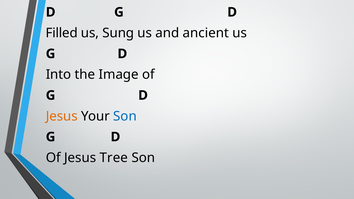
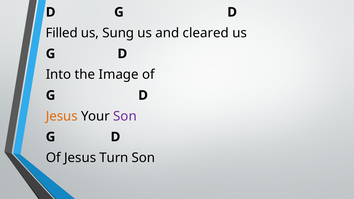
ancient: ancient -> cleared (206, 33)
Son colour: blue -> purple (125, 116)
Tree: Tree -> Turn (114, 158)
